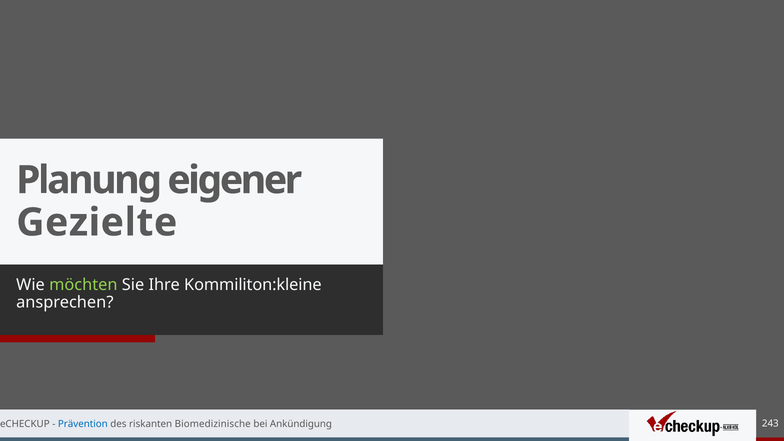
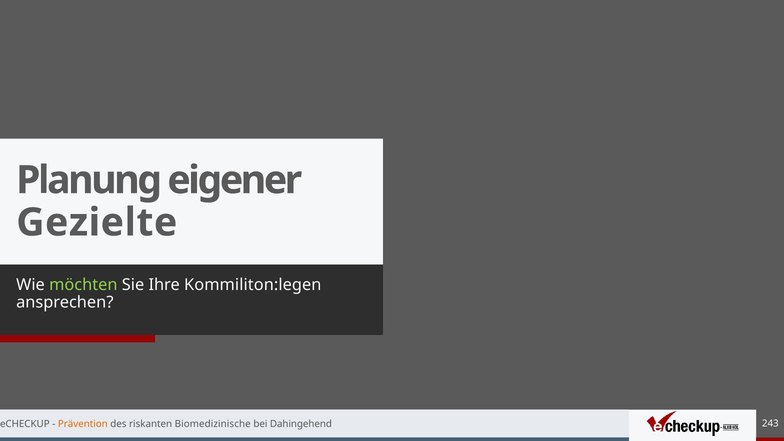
Kommiliton:kleine: Kommiliton:kleine -> Kommiliton:legen (253, 285)
Prävention colour: blue -> orange (83, 424)
Ankündigung: Ankündigung -> Dahingehend (301, 424)
